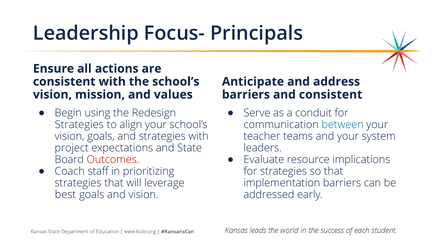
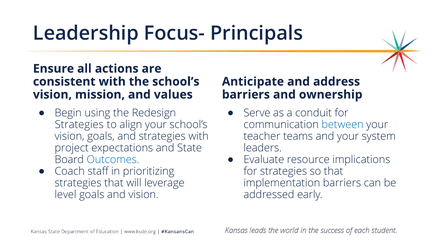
and consistent: consistent -> ownership (331, 95)
Outcomes colour: red -> blue (113, 160)
best: best -> level (65, 195)
